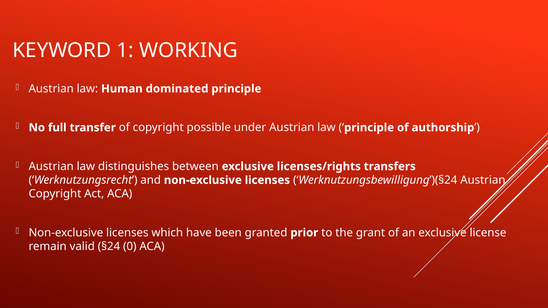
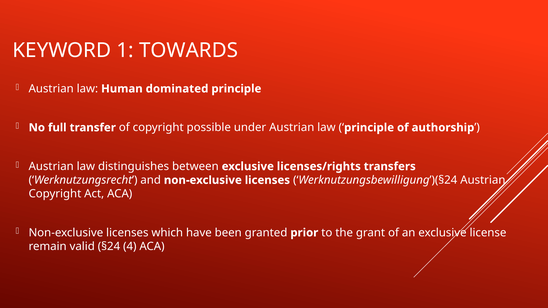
WORKING: WORKING -> TOWARDS (189, 51)
0: 0 -> 4 (130, 247)
